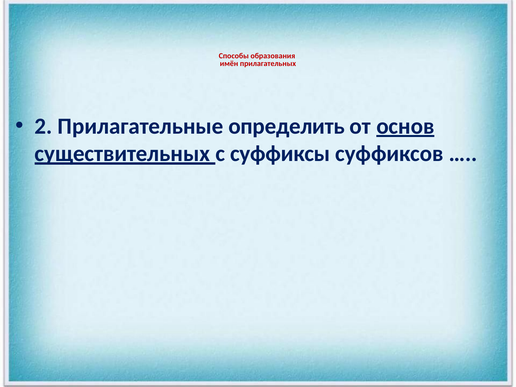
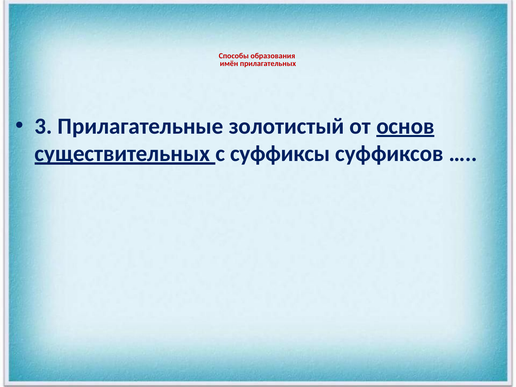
2: 2 -> 3 (44, 126)
определить: определить -> золотистый (287, 126)
